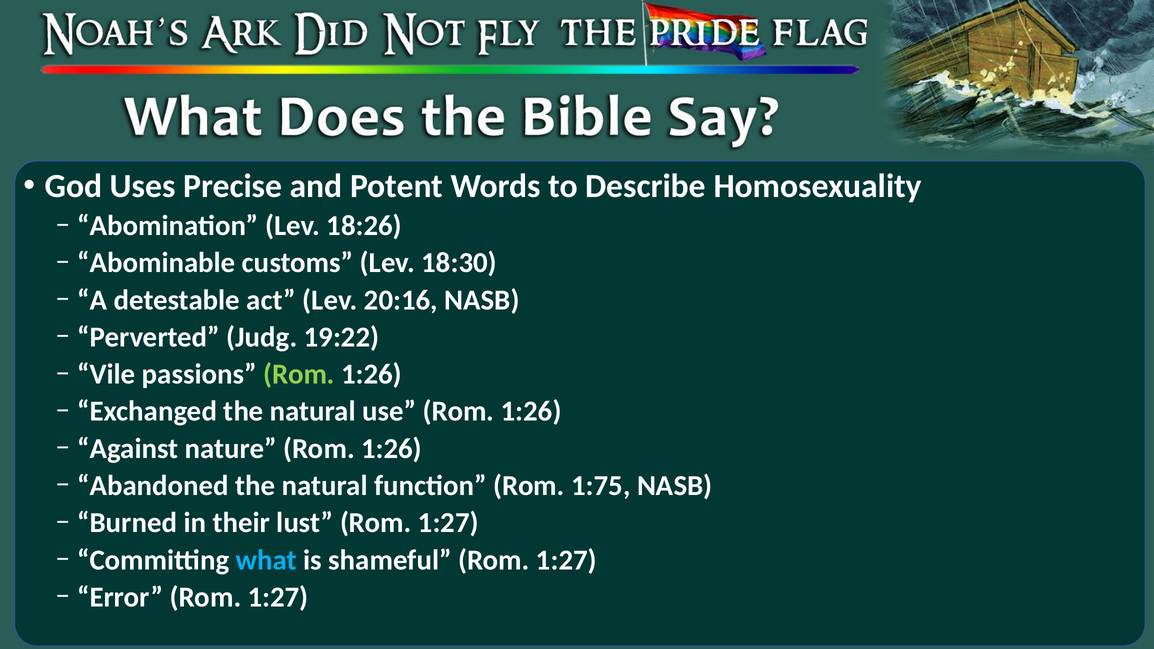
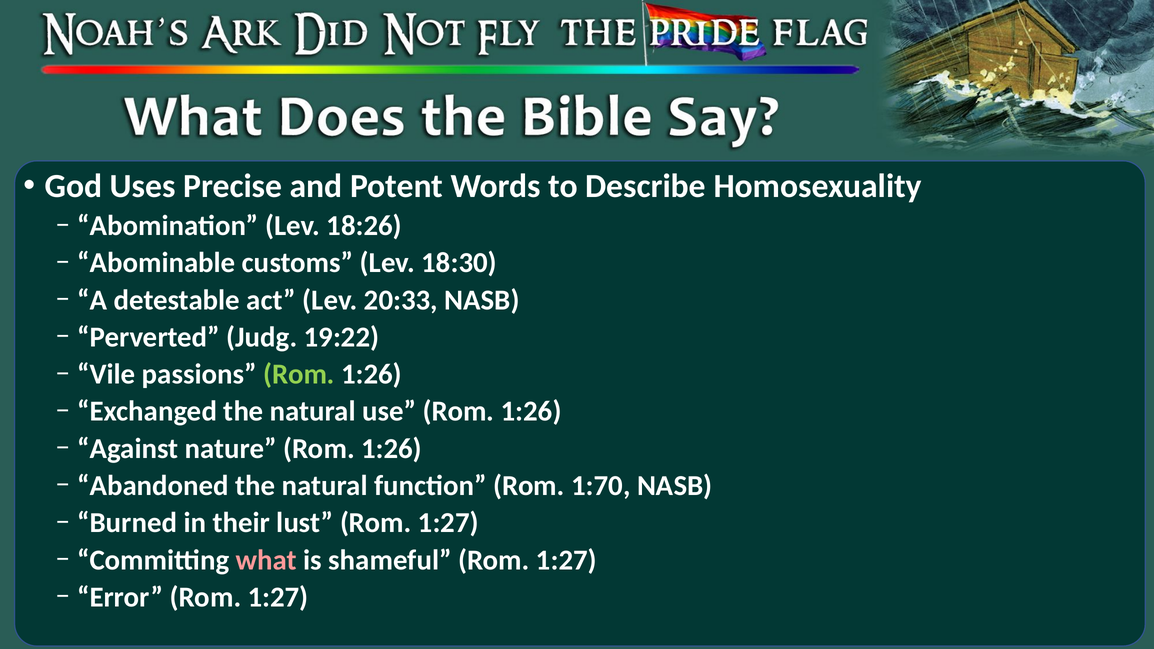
20:16: 20:16 -> 20:33 (401, 300)
1:75: 1:75 -> 1:70 (601, 486)
what colour: light blue -> pink (266, 560)
